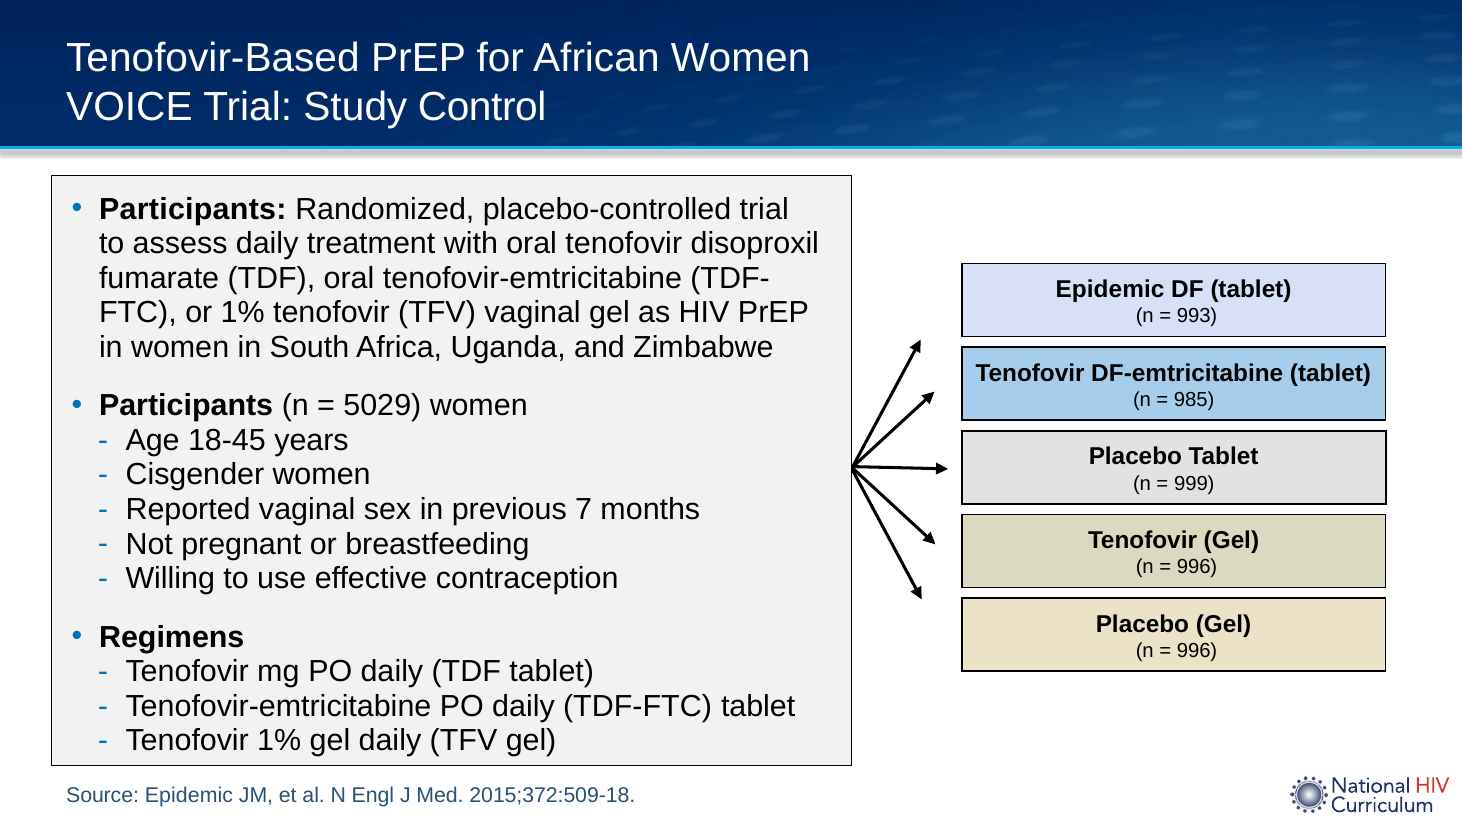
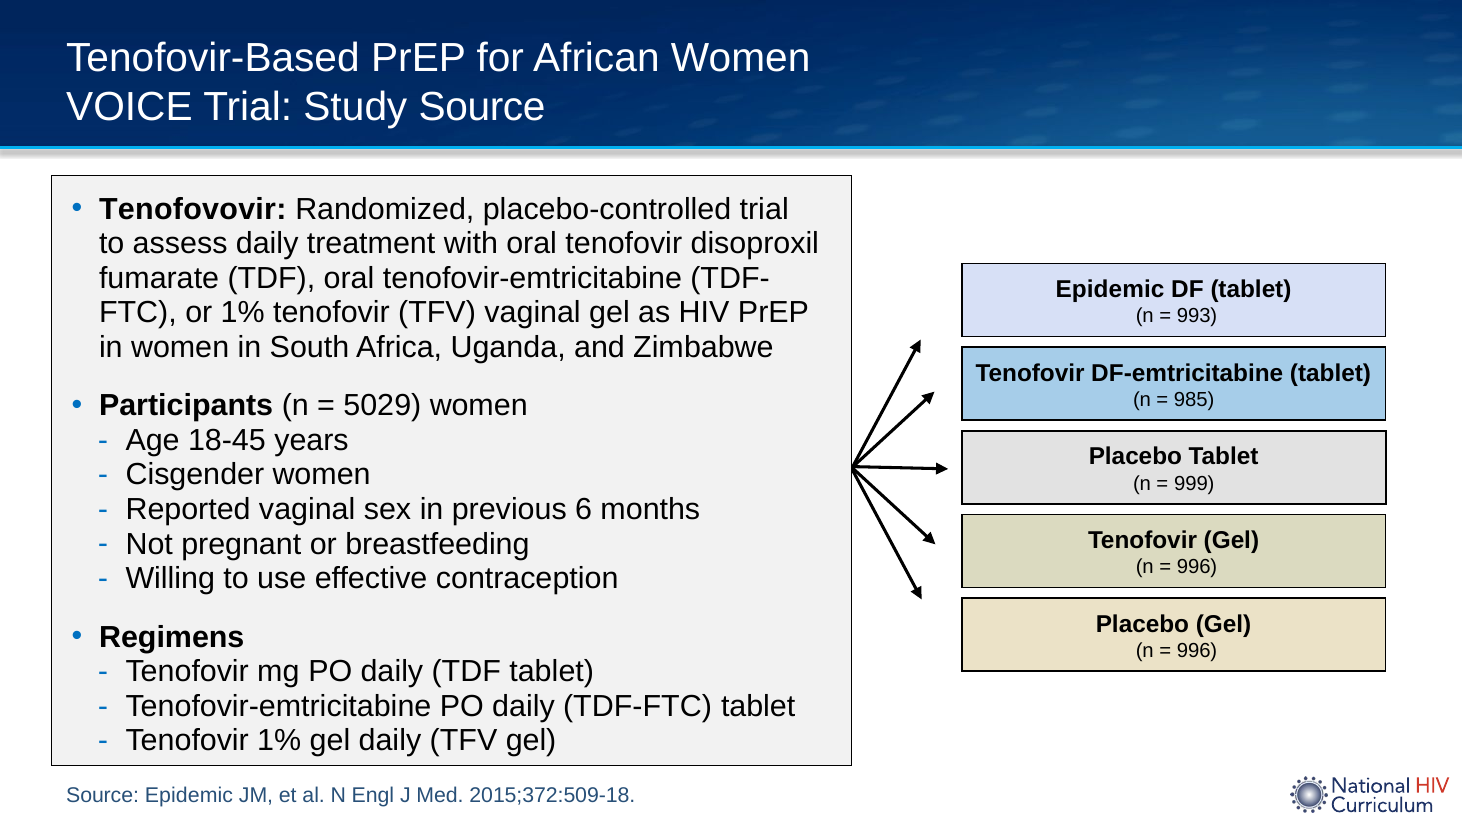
Study Control: Control -> Source (482, 107)
Participants: Participants -> Tenofovovir (193, 209)
7: 7 -> 6 (584, 510)
